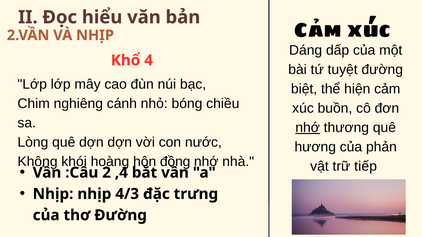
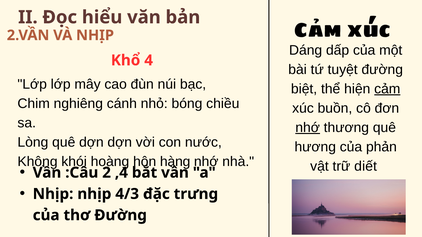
cảm underline: none -> present (387, 89)
đồng: đồng -> hàng (175, 162)
tiếp: tiếp -> diết (366, 167)
